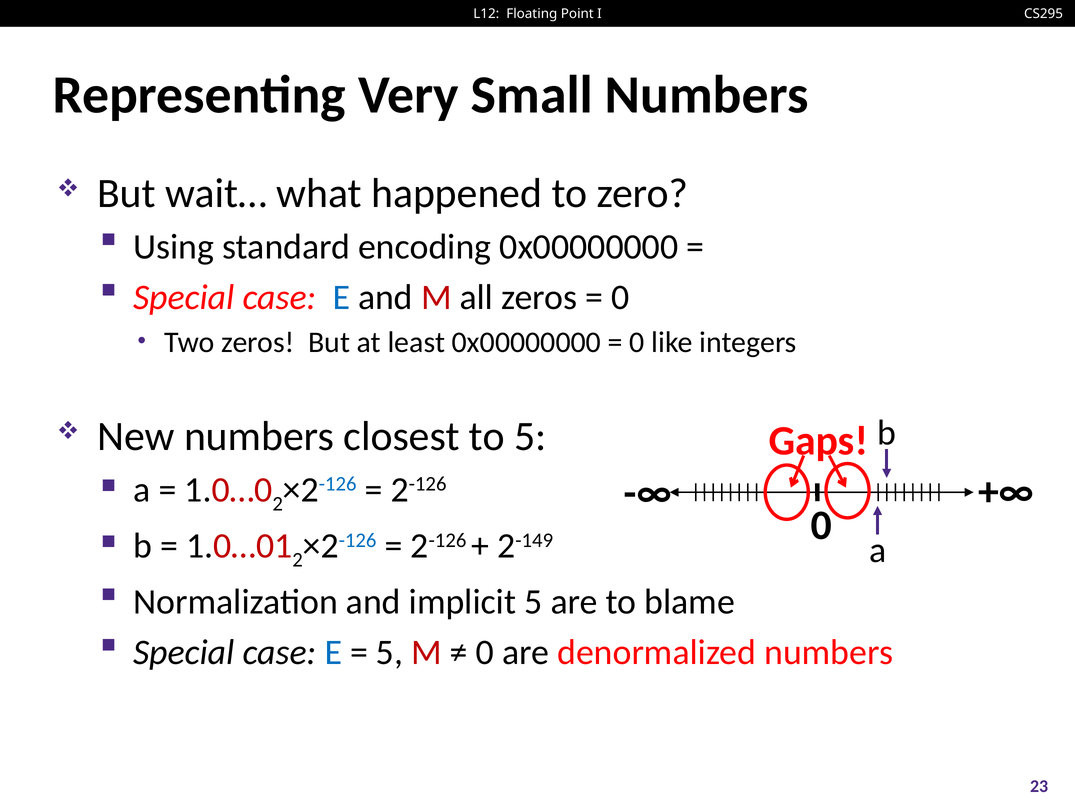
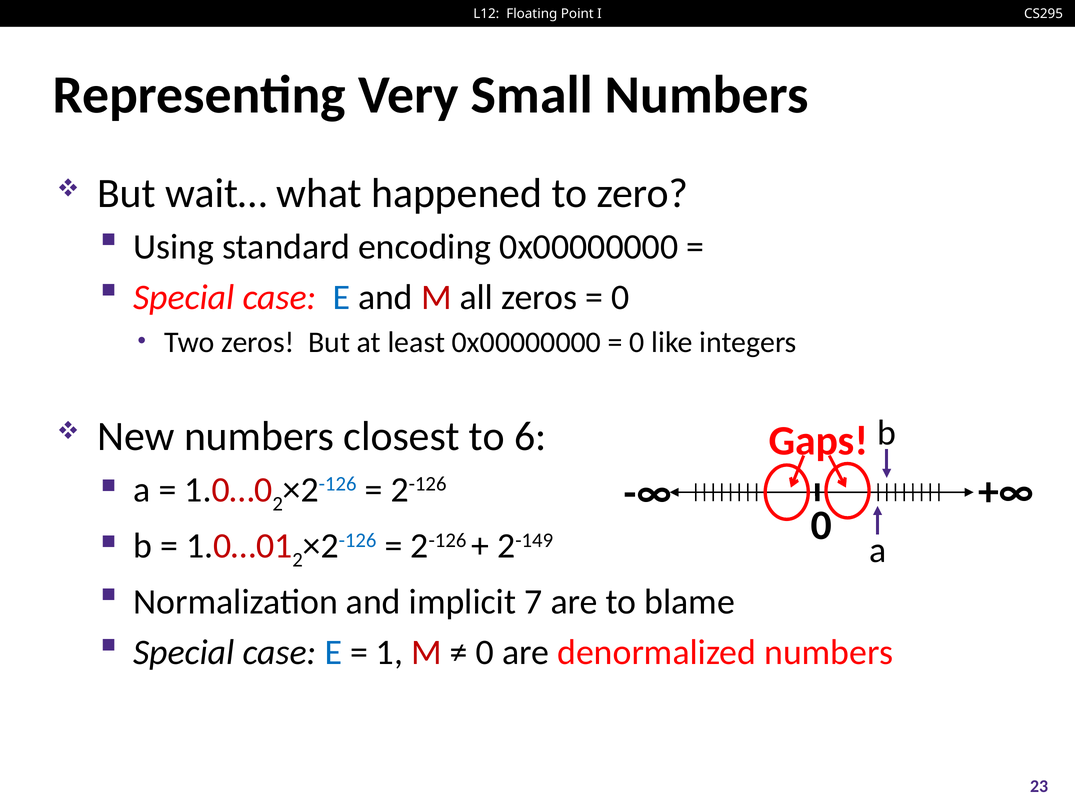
to 5: 5 -> 6 (530, 436)
implicit 5: 5 -> 7 (533, 601)
5: 5 -> 1 (389, 652)
